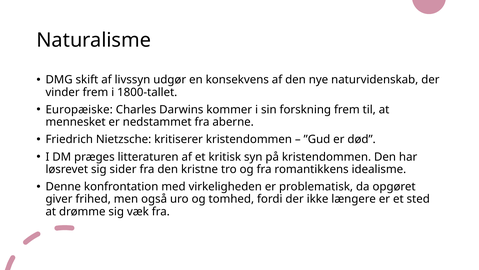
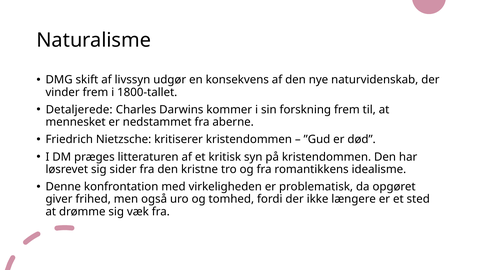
Europæiske: Europæiske -> Detaljerede (79, 109)
